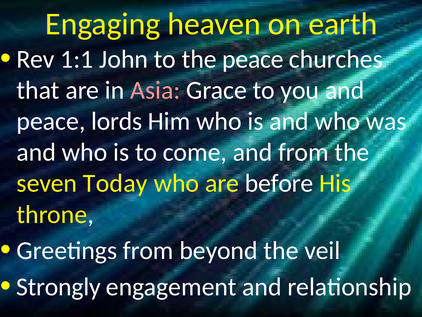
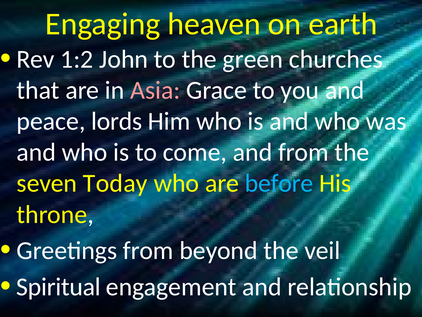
1:1: 1:1 -> 1:2 (77, 59)
the peace: peace -> green (253, 59)
before colour: white -> light blue (279, 183)
Strongly: Strongly -> Spiritual (58, 286)
